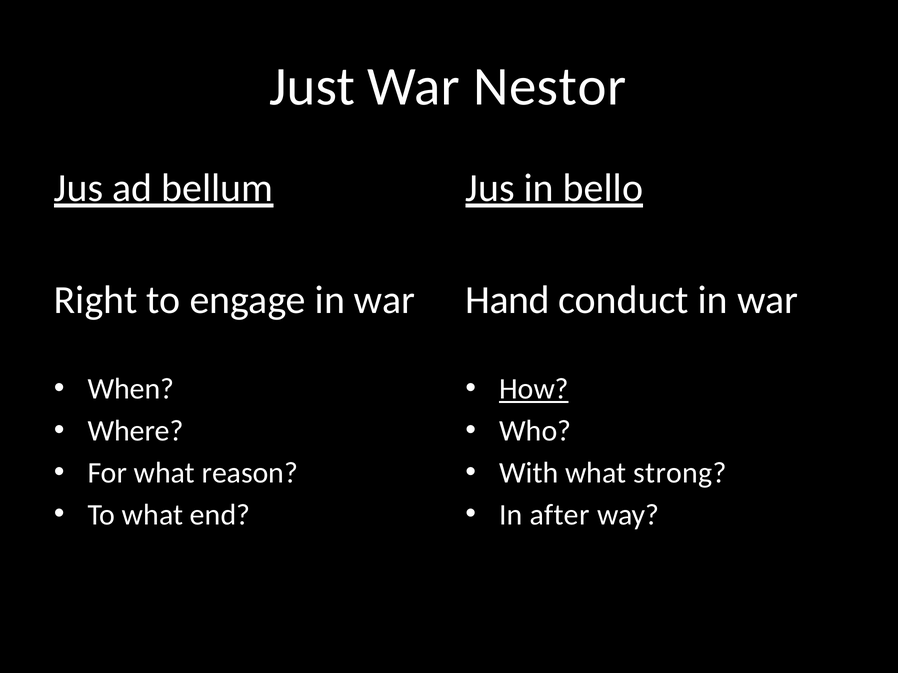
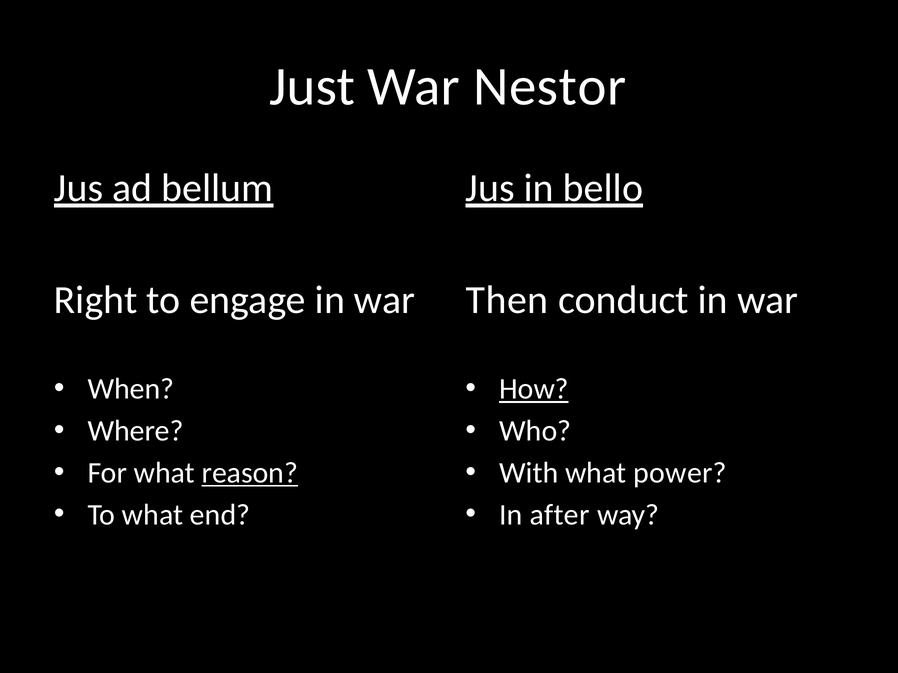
Hand: Hand -> Then (507, 300)
reason underline: none -> present (250, 473)
strong: strong -> power (680, 473)
